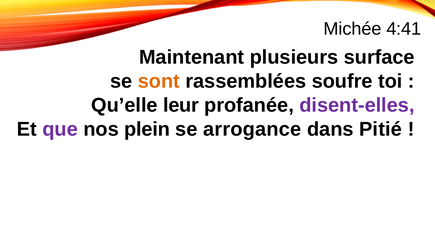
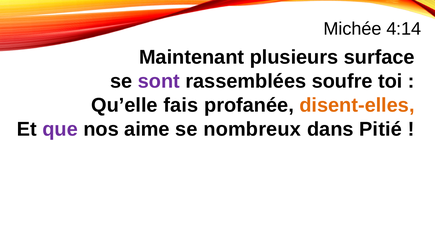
4:41: 4:41 -> 4:14 (404, 29)
sont colour: orange -> purple (159, 81)
leur: leur -> fais (181, 105)
disent-elles colour: purple -> orange (357, 105)
plein: plein -> aime (147, 129)
arrogance: arrogance -> nombreux (252, 129)
